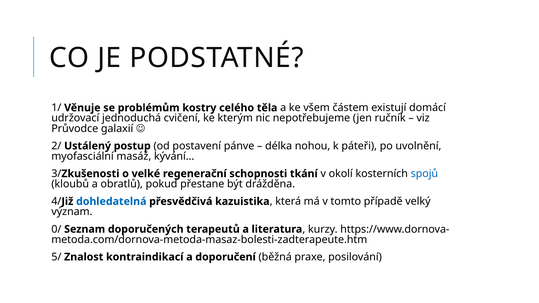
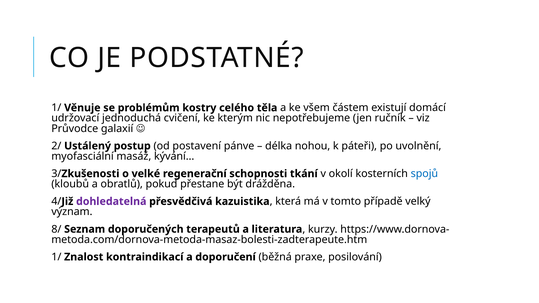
dohledatelná colour: blue -> purple (111, 202)
0/: 0/ -> 8/ (56, 229)
5/: 5/ -> 1/ (56, 257)
